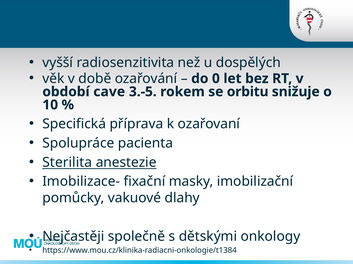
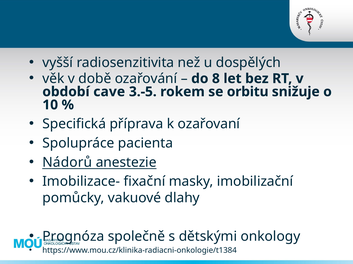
0: 0 -> 8 (216, 79)
Sterilita: Sterilita -> Nádorů (67, 163)
Nejčastěji: Nejčastěji -> Prognóza (73, 237)
